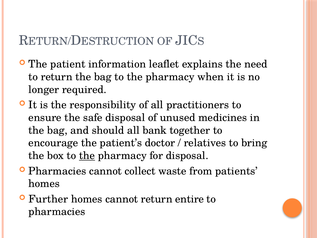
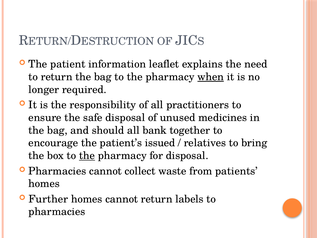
when underline: none -> present (211, 77)
doctor: doctor -> issued (160, 143)
entire: entire -> labels (190, 199)
